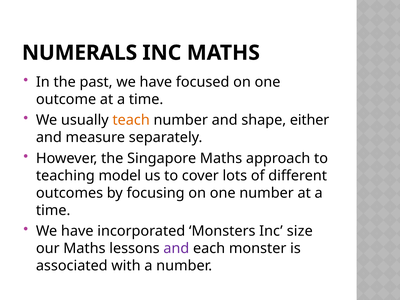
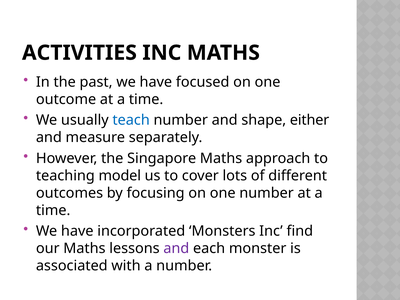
NUMERALS: NUMERALS -> ACTIVITIES (79, 53)
teach colour: orange -> blue (131, 120)
size: size -> find (300, 231)
